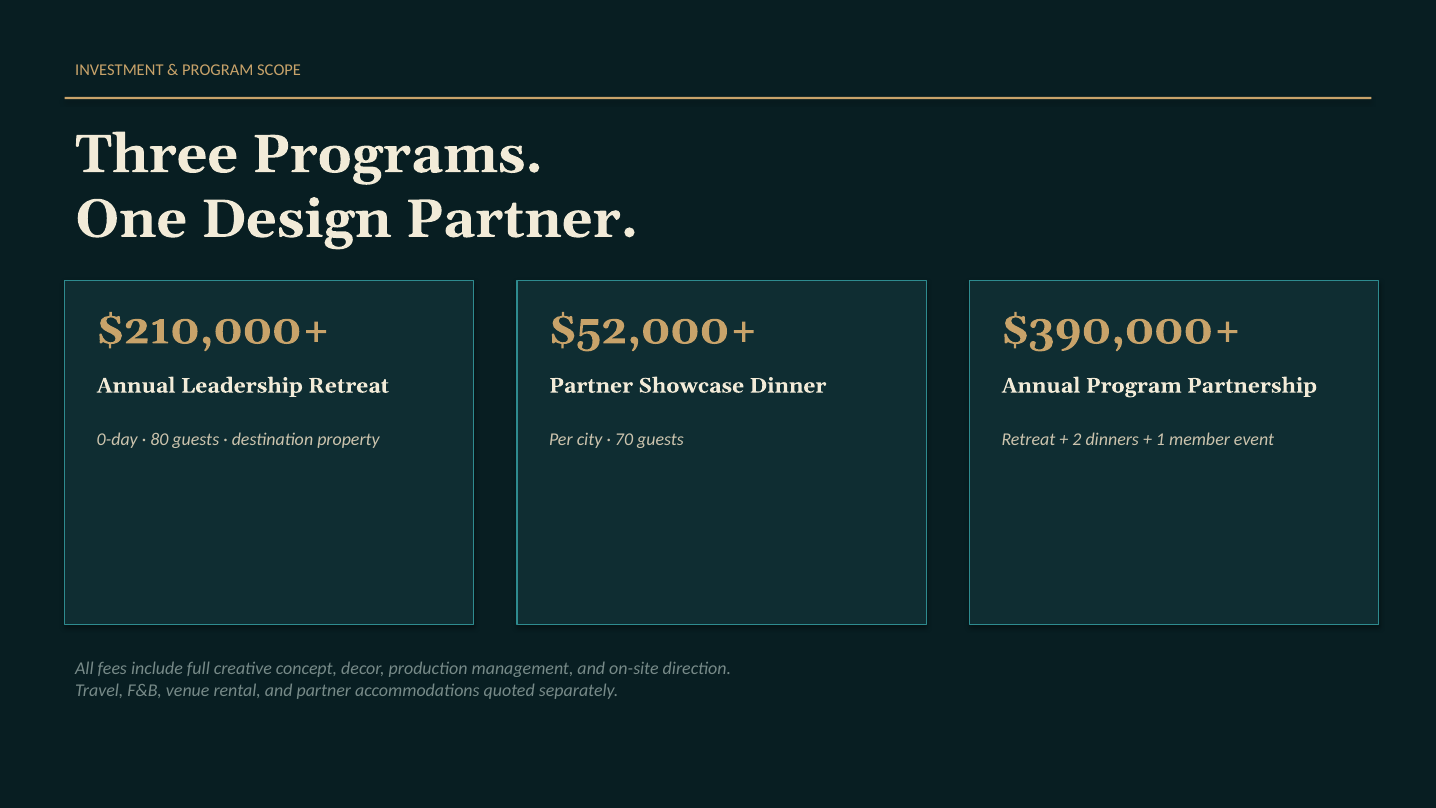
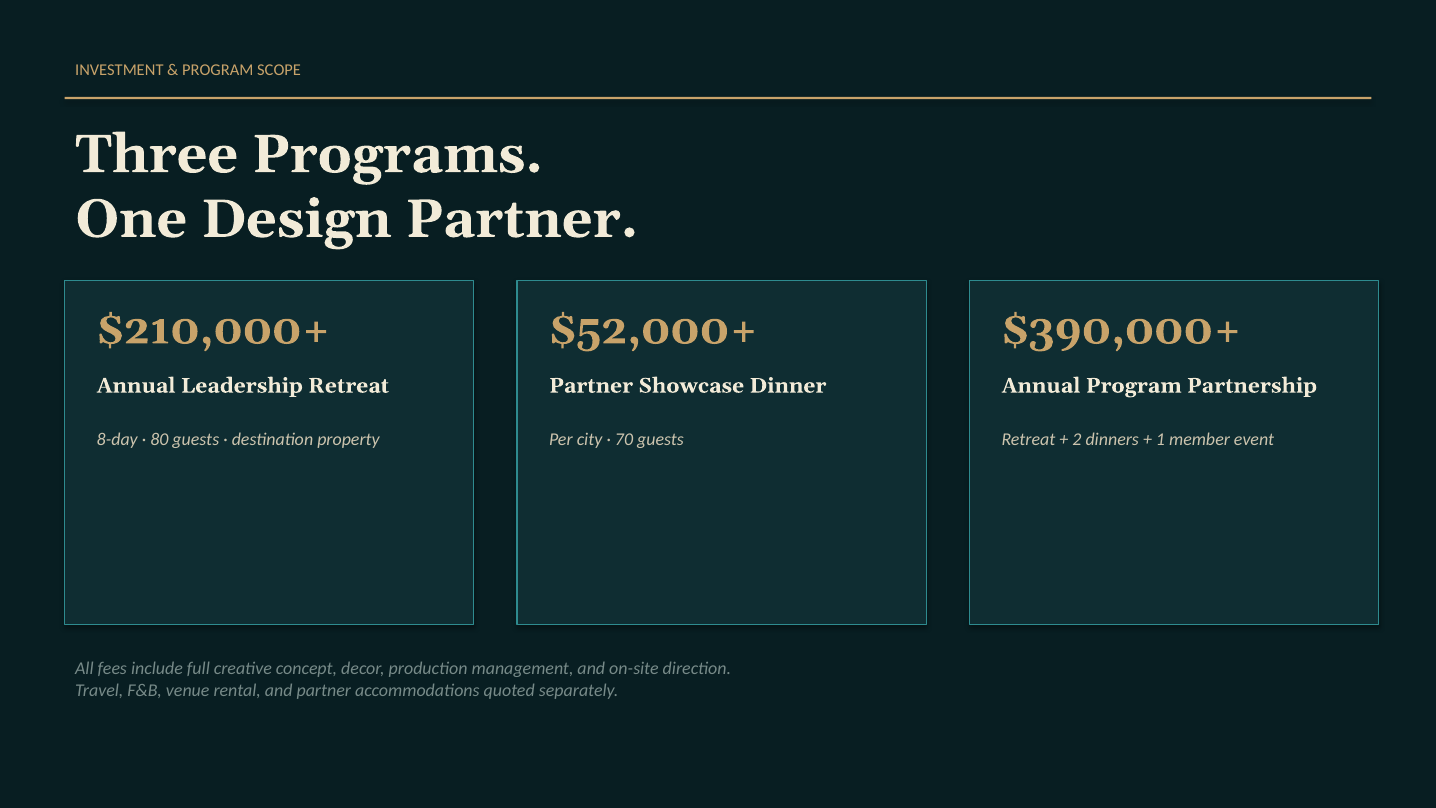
0-day: 0-day -> 8-day (117, 440)
